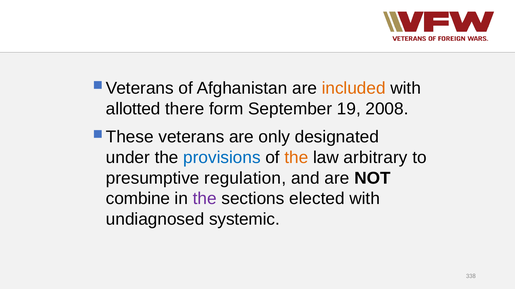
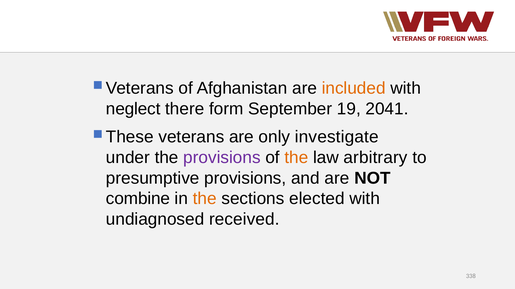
allotted: allotted -> neglect (133, 109)
2008: 2008 -> 2041 (387, 109)
designated: designated -> investigate (337, 137)
provisions colour: blue -> purple (222, 158)
presumptive regulation: regulation -> provisions (245, 179)
the colour: purple -> orange (205, 199)
systemic: systemic -> received (244, 220)
